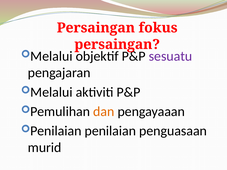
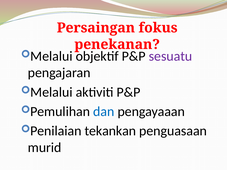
persaingan: persaingan -> penekanan (117, 44)
dan colour: orange -> blue (104, 112)
penilaian: penilaian -> tekankan (110, 131)
